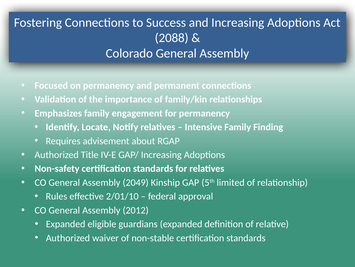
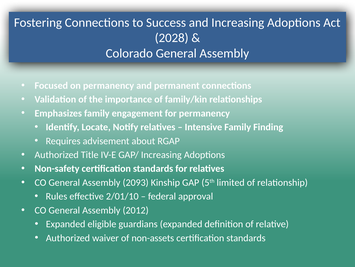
2088: 2088 -> 2028 (172, 38)
2049: 2049 -> 2093 (136, 182)
non-stable: non-stable -> non-assets (153, 237)
